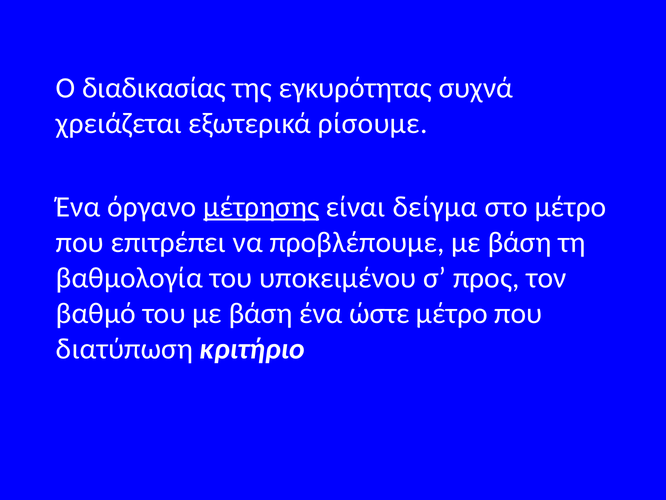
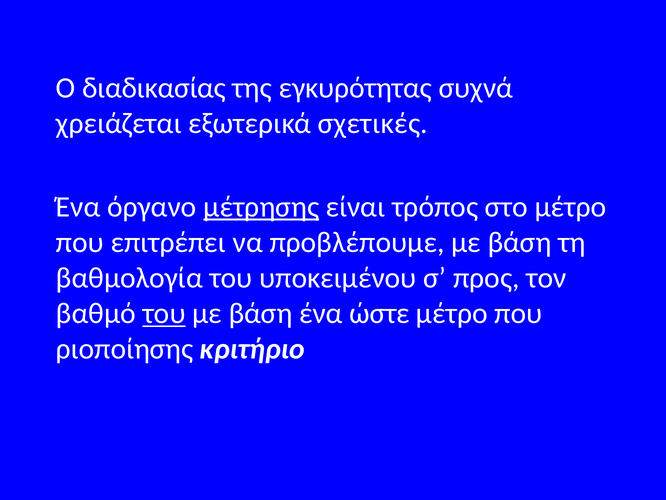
ρίσουμε: ρίσουμε -> σχετικές (373, 124)
δείγμα: δείγμα -> τρόπος (435, 207)
του underline: none -> present (164, 313)
διατύπωση: διατύπωση -> ριοποίησης (125, 349)
